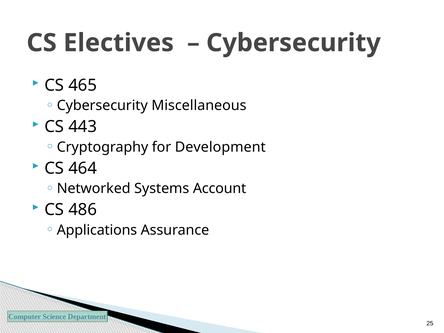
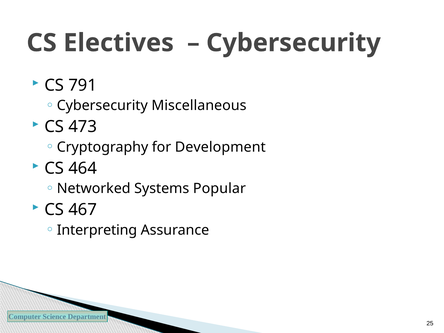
465: 465 -> 791 (83, 85)
443: 443 -> 473 (83, 127)
Account: Account -> Popular (219, 189)
486: 486 -> 467 (83, 210)
Applications: Applications -> Interpreting (97, 230)
